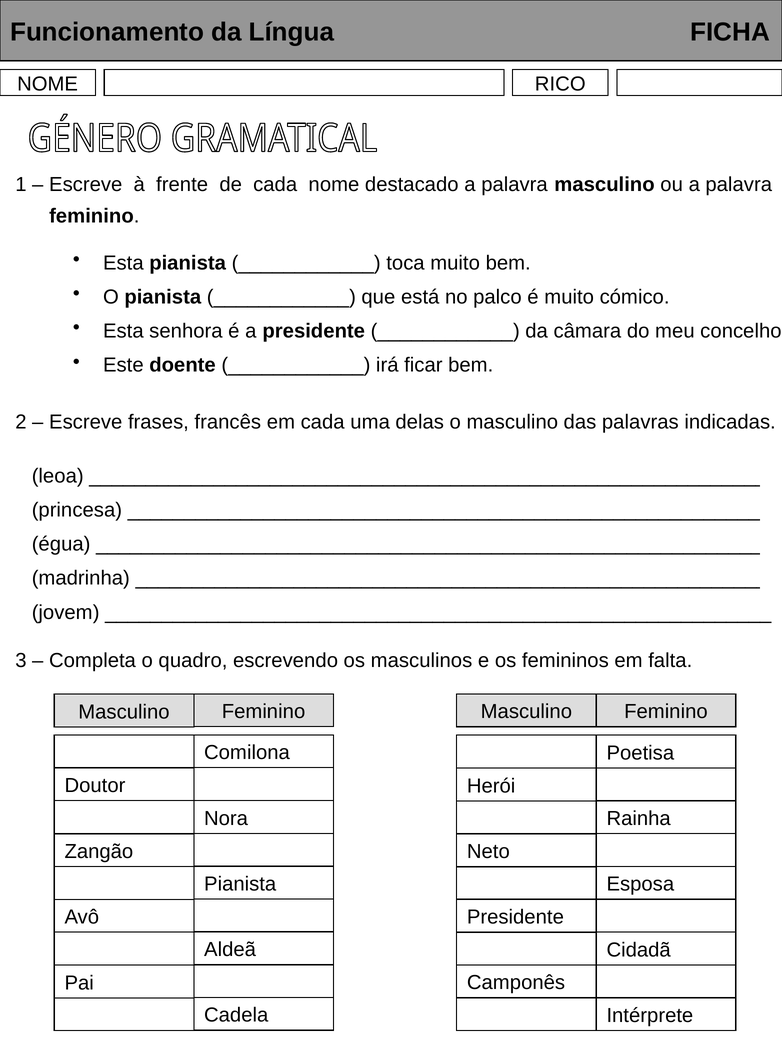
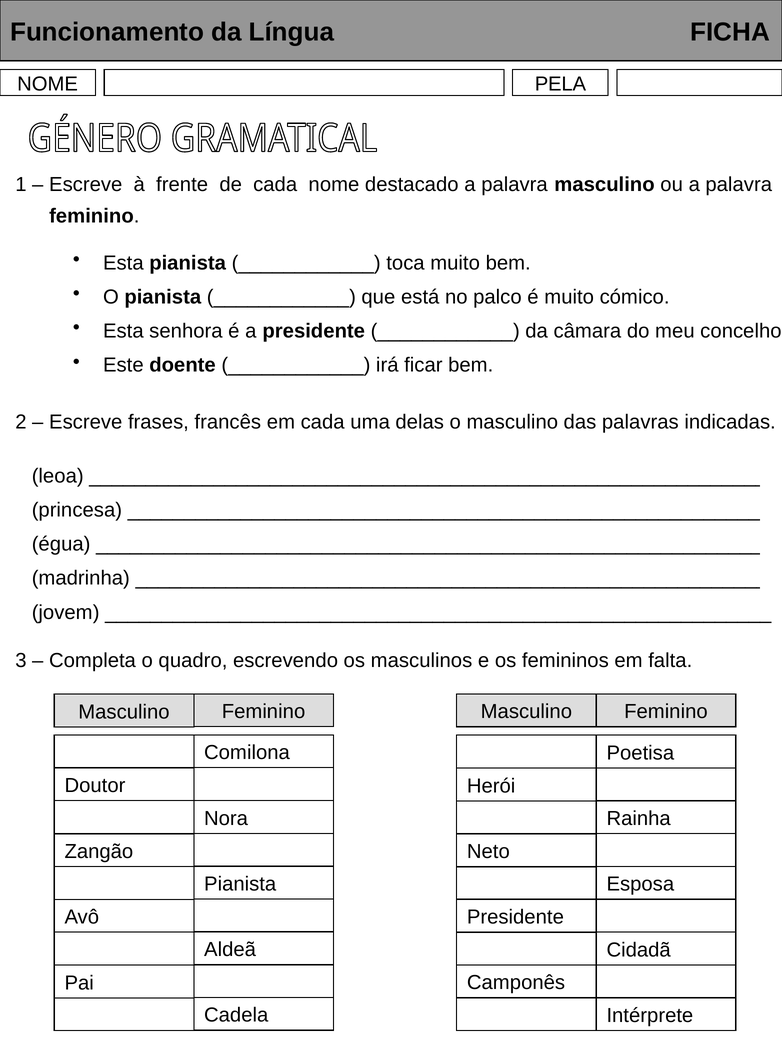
RICO: RICO -> PELA (560, 84)
